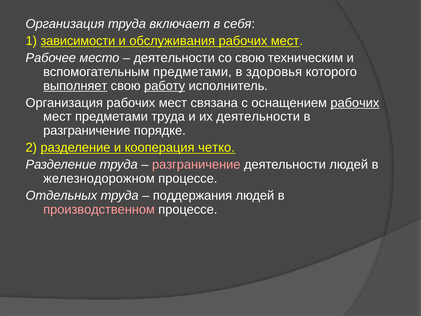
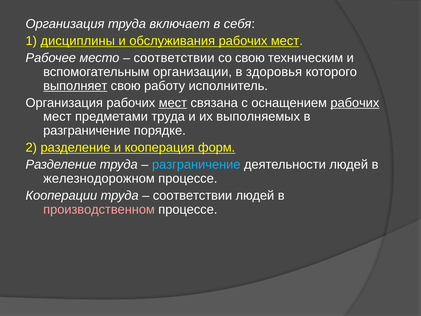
зависимости: зависимости -> дисциплины (78, 41)
деятельности: деятельности -> соответствии (174, 58)
вспомогательным предметами: предметами -> организации (192, 72)
работу underline: present -> none (165, 86)
мест underline: none -> present (173, 103)
их деятельности: деятельности -> выполняемых (258, 117)
четко: четко -> форм (217, 148)
разграничение colour: pink -> light blue (196, 165)
Отдельных: Отдельных -> Кооперации (61, 196)
поддержания: поддержания -> соответствии (193, 196)
